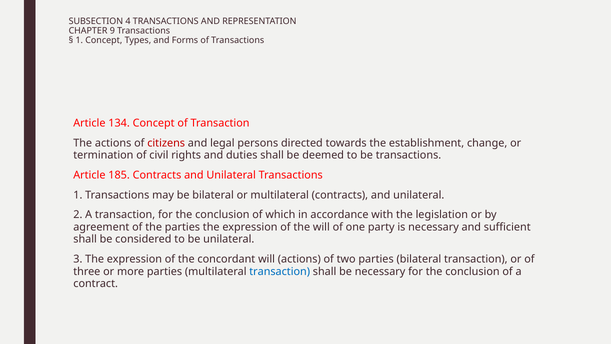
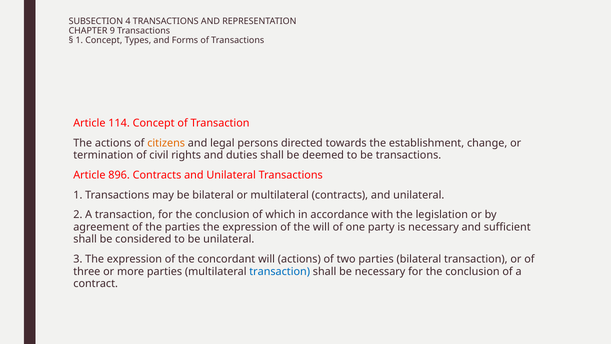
134: 134 -> 114 (119, 123)
citizens colour: red -> orange (166, 143)
185: 185 -> 896 (119, 175)
